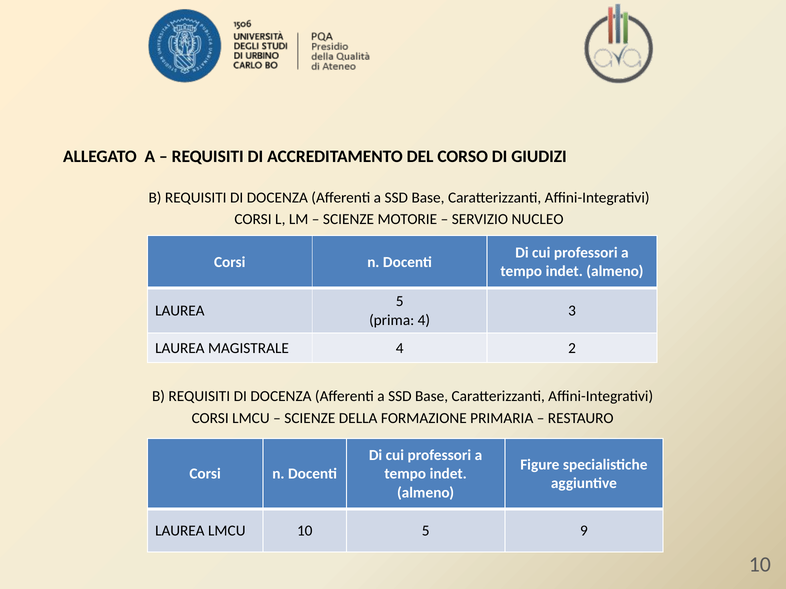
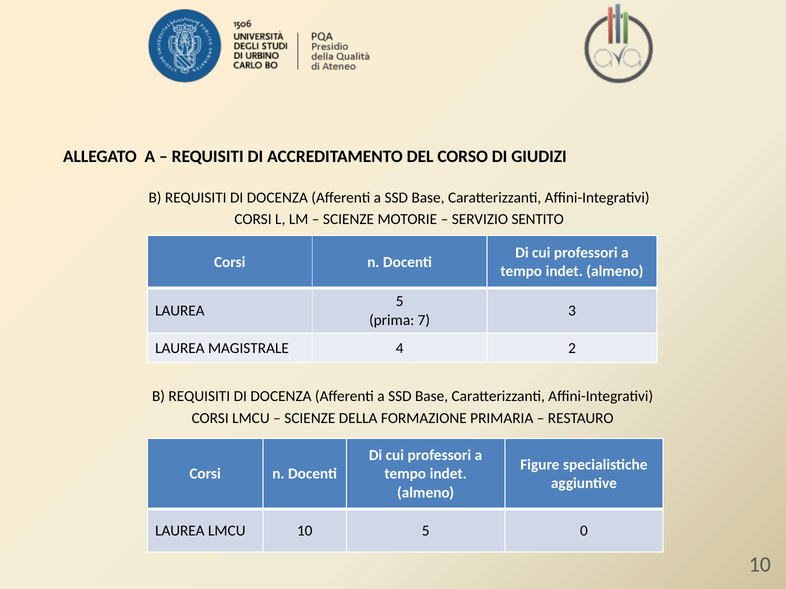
NUCLEO: NUCLEO -> SENTITO (538, 220)
prima 4: 4 -> 7 (424, 320)
9: 9 -> 0 (584, 531)
